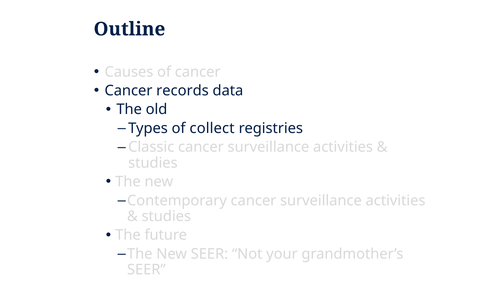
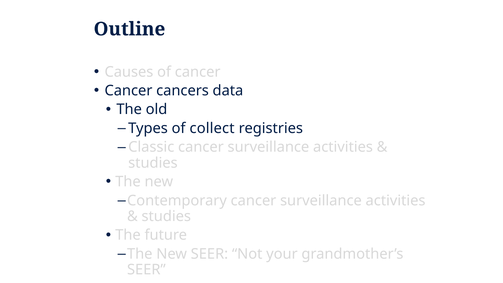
records: records -> cancers (183, 91)
